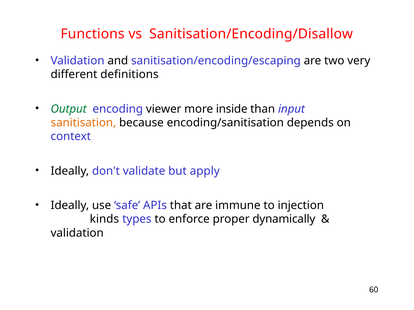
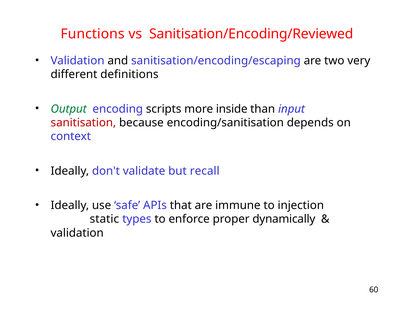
Sanitisation/Encoding/Disallow: Sanitisation/Encoding/Disallow -> Sanitisation/Encoding/Reviewed (251, 34)
viewer: viewer -> scripts (164, 109)
sanitisation colour: orange -> red (83, 123)
apply: apply -> recall (205, 171)
kinds: kinds -> static (104, 220)
